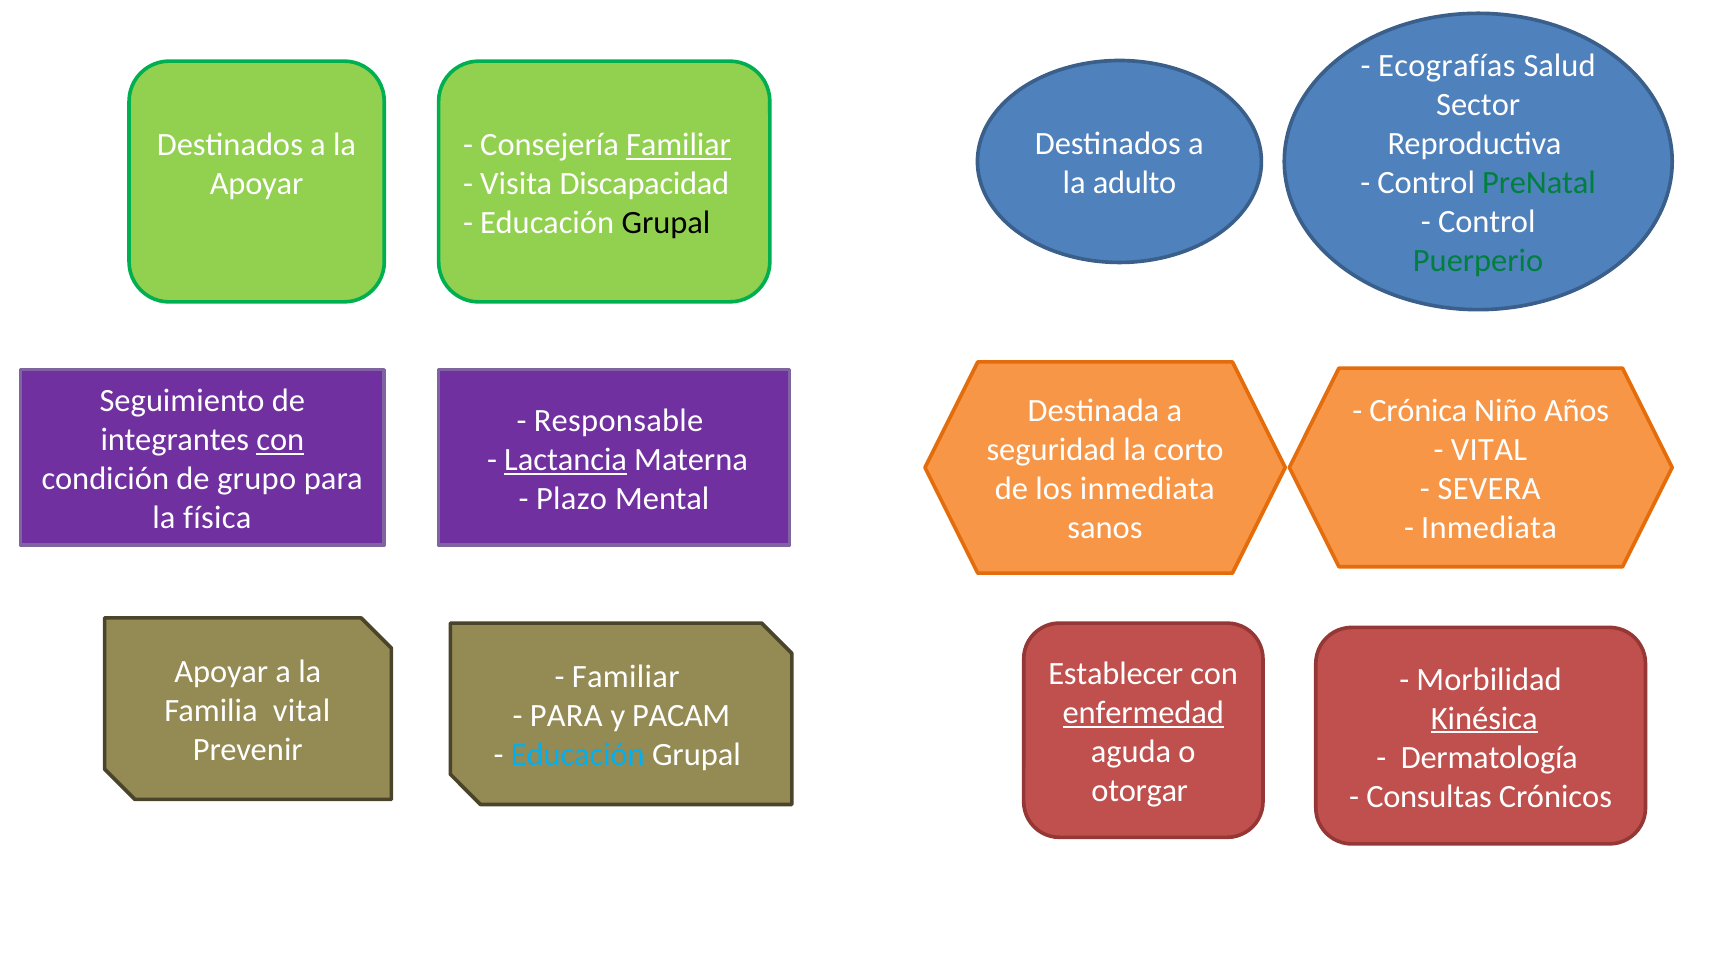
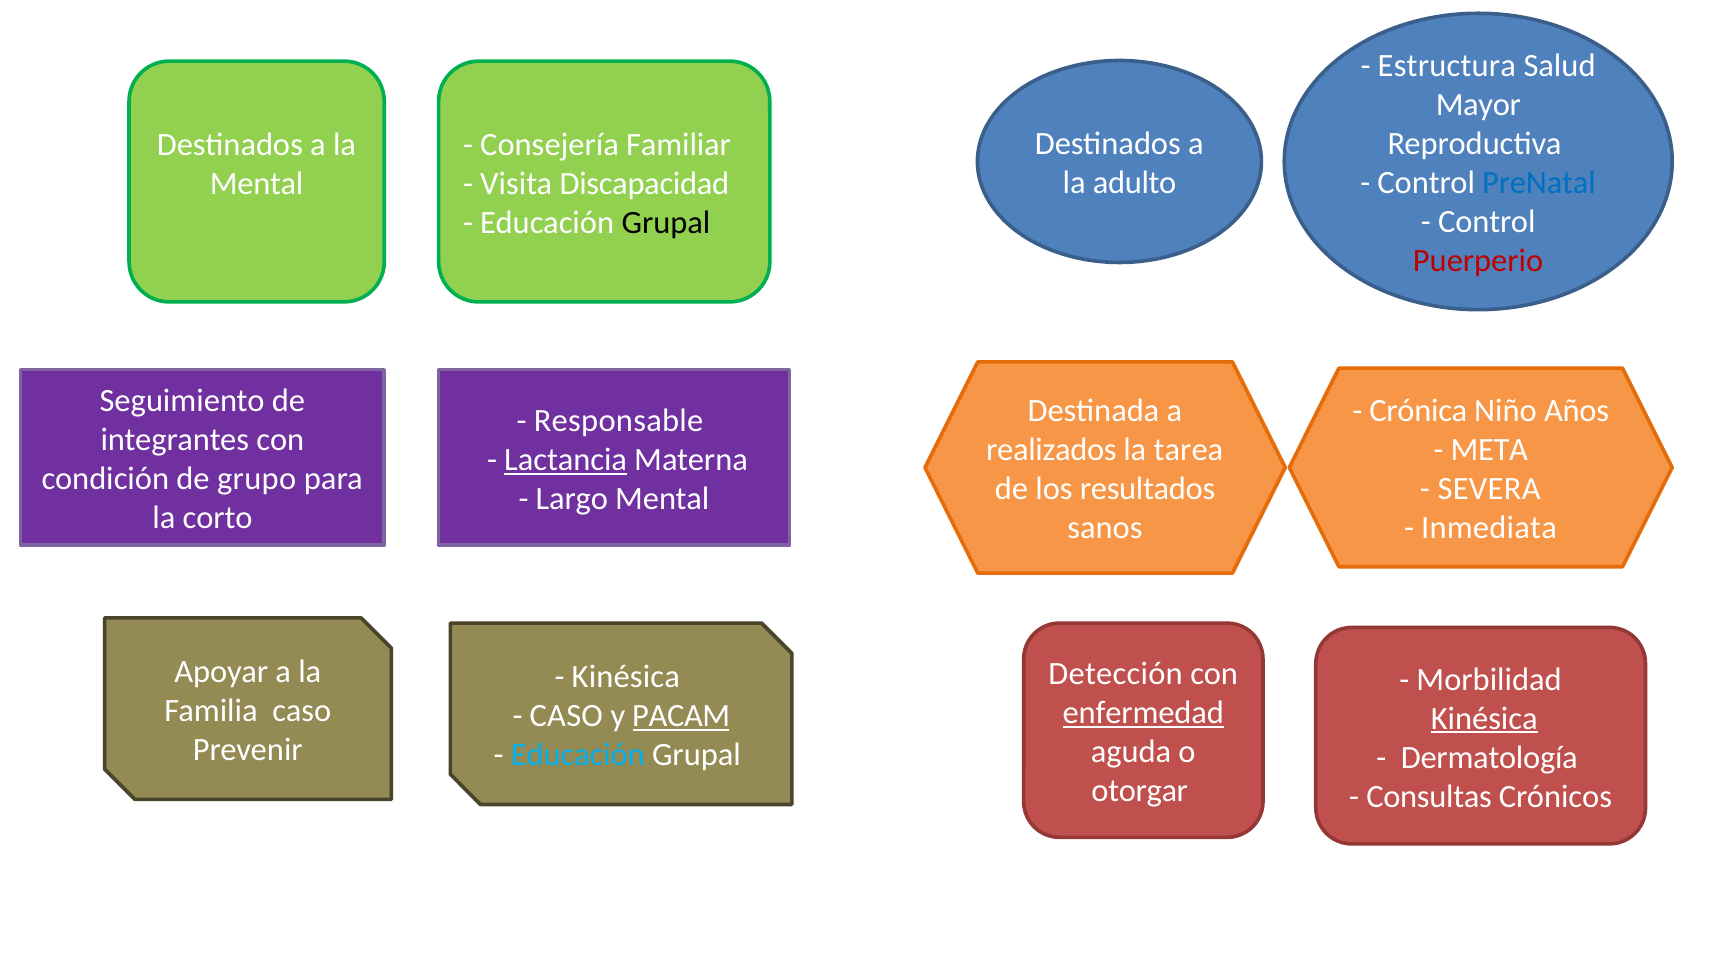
Ecografías: Ecografías -> Estructura (1447, 66)
Sector: Sector -> Mayor (1478, 105)
Familiar underline: present -> none (679, 145)
PreNatal colour: green -> blue (1539, 183)
Apoyar: Apoyar -> Mental (257, 184)
Puerperio colour: green -> red (1478, 261)
con underline: present -> none (280, 440)
seguridad: seguridad -> realizados (1051, 450)
corto: corto -> tarea (1188, 450)
VITAL: VITAL -> META (1489, 450)
los inmediata: inmediata -> resultados (1148, 489)
Plazo: Plazo -> Largo (572, 499)
física: física -> corto (218, 518)
Establecer: Establecer -> Detección (1116, 674)
Familiar: Familiar -> Kinésica (626, 677)
Familia vital: vital -> caso (302, 711)
PARA: PARA -> CASO (566, 716)
PACAM underline: none -> present (681, 716)
